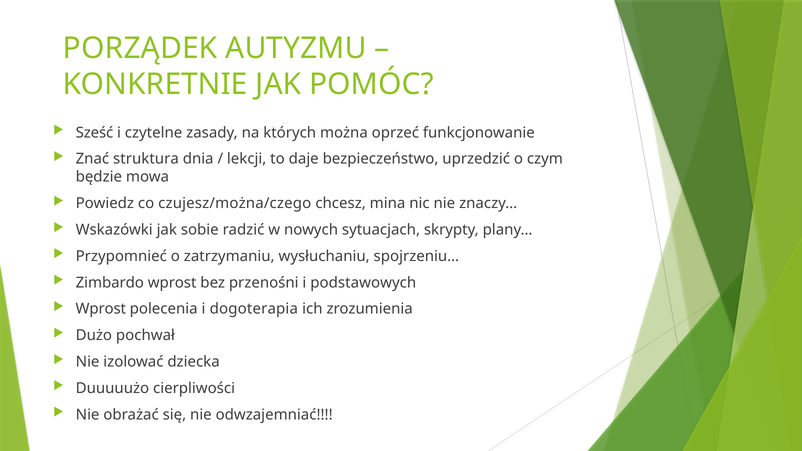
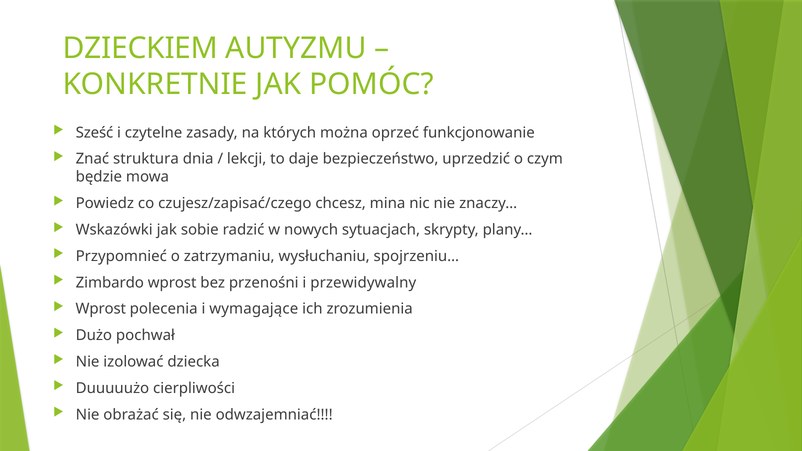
PORZĄDEK: PORZĄDEK -> DZIECKIEM (140, 48)
czujesz/można/czego: czujesz/można/czego -> czujesz/zapisać/czego (235, 203)
podstawowych: podstawowych -> przewidywalny (363, 283)
dogoterapia: dogoterapia -> wymagające (254, 309)
